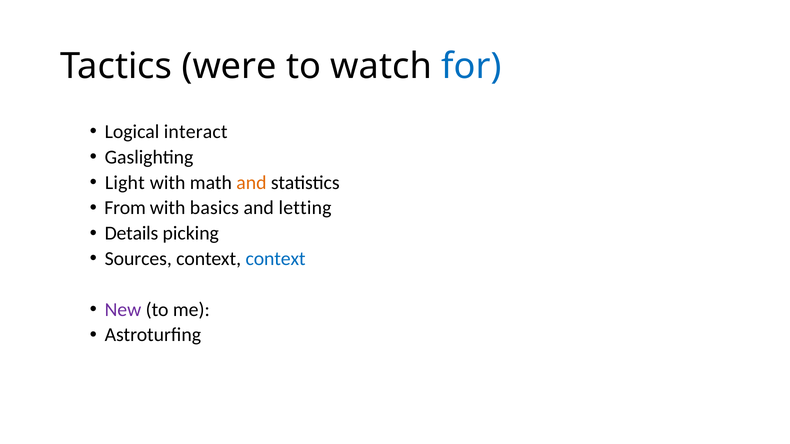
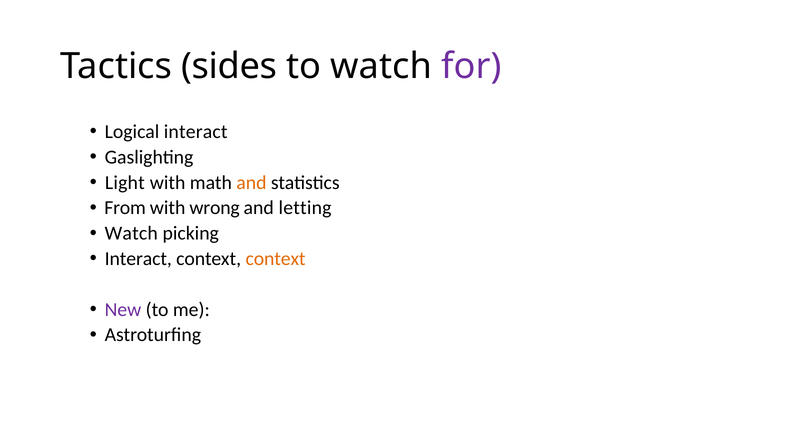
were: were -> sides (229, 66)
for colour: blue -> purple (472, 66)
basics: basics -> wrong (215, 208)
Details: Details -> Watch (131, 234)
Sources: Sources -> Interact (138, 259)
context colour: blue -> orange (276, 259)
